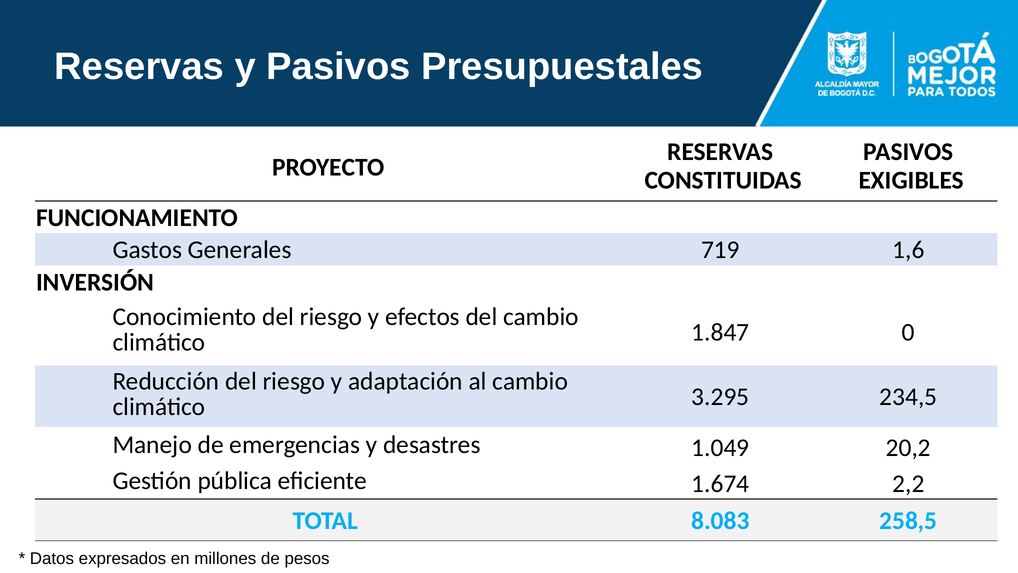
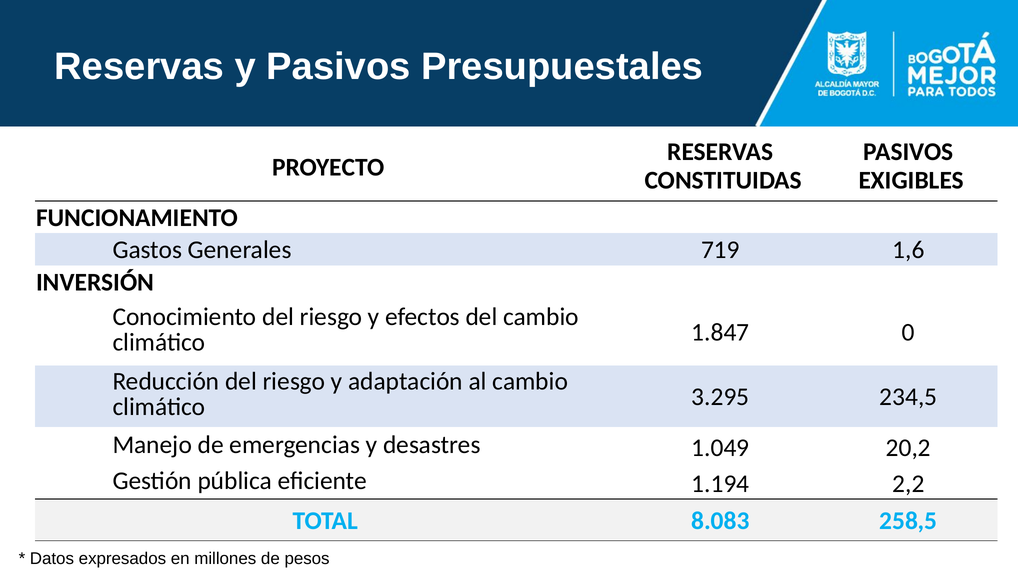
1.674: 1.674 -> 1.194 (720, 483)
